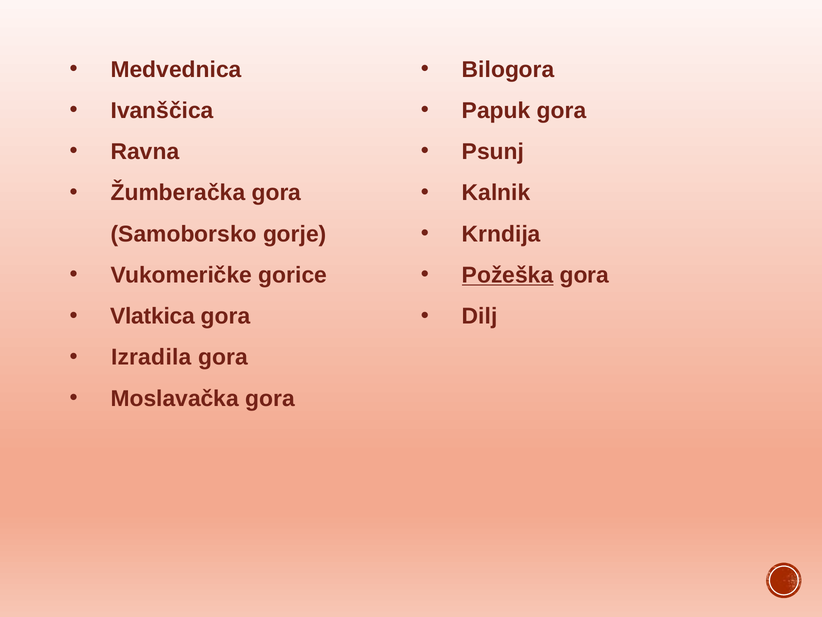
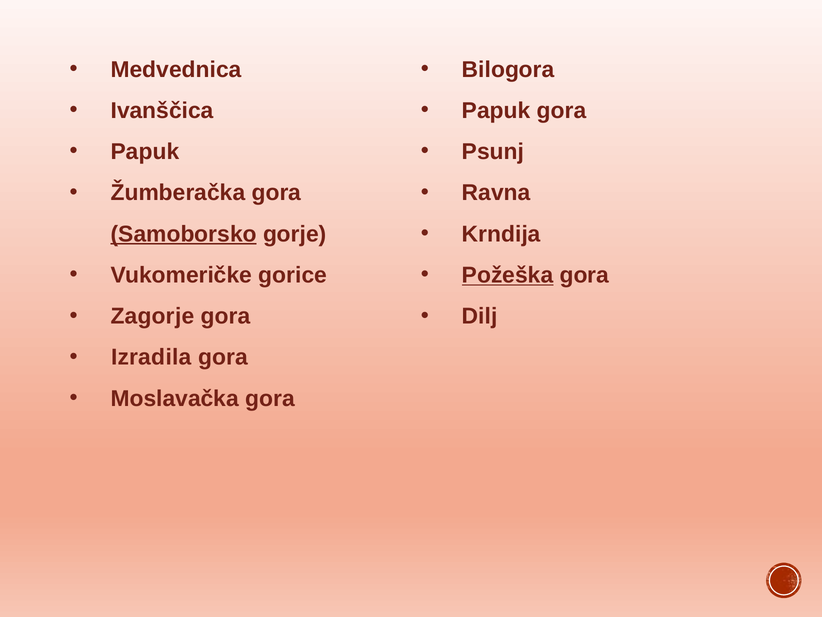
Ravna: Ravna -> Papuk (145, 152)
Kalnik: Kalnik -> Ravna (496, 193)
Samoborsko underline: none -> present (184, 234)
Vlatkica: Vlatkica -> Zagorje (152, 316)
